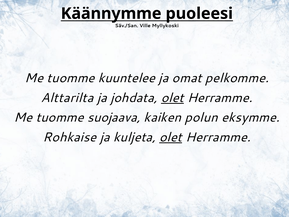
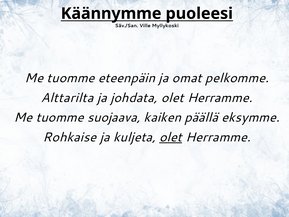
kuuntelee: kuuntelee -> eteenpäin (127, 78)
olet underline: present -> none (172, 98)
polun: polun -> päällä (201, 117)
